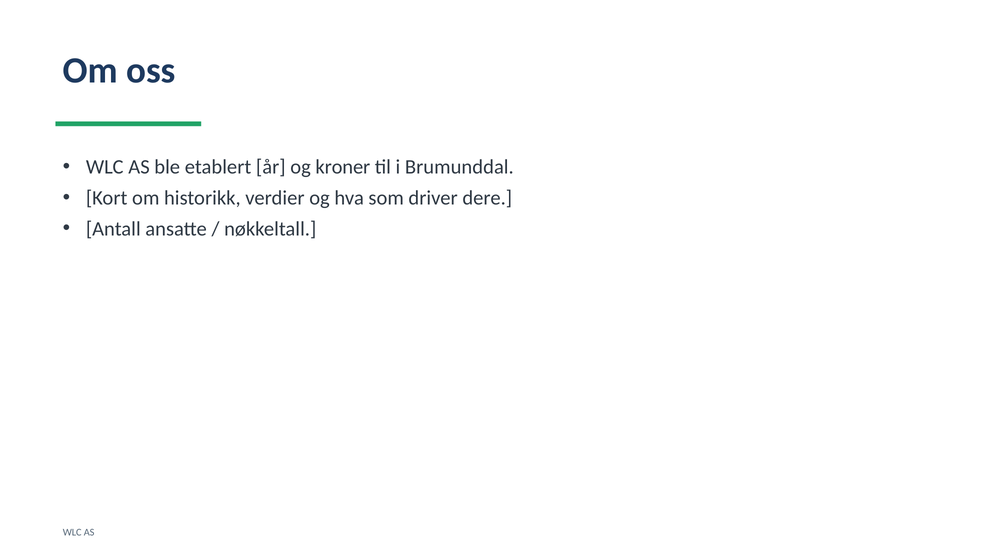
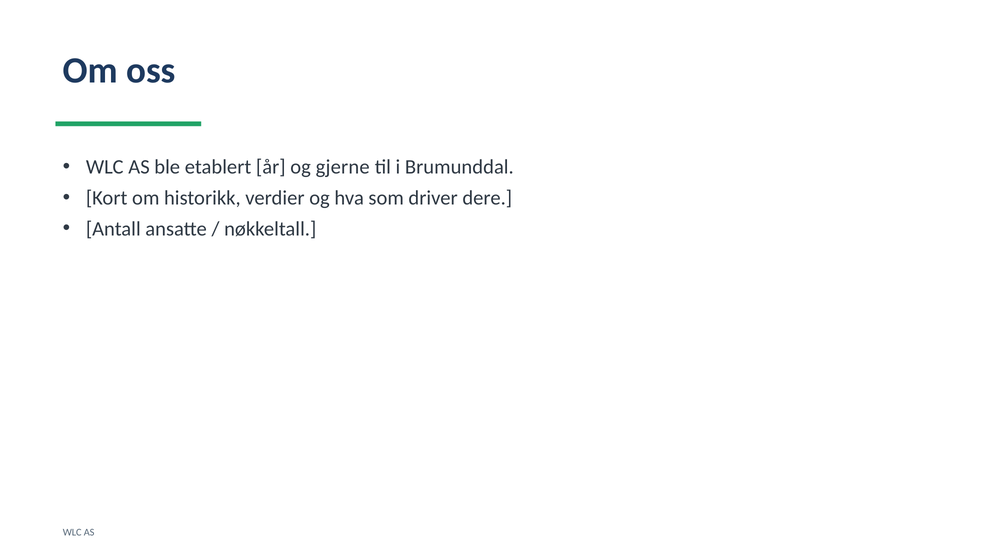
kroner: kroner -> gjerne (343, 167)
